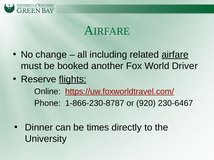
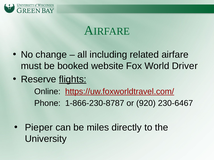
airfare underline: present -> none (175, 55)
another: another -> website (107, 66)
Dinner: Dinner -> Pieper (39, 128)
times: times -> miles (98, 128)
